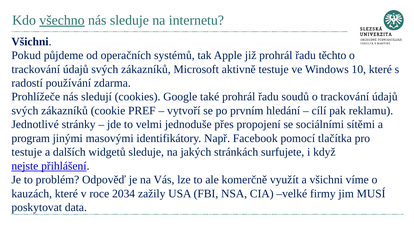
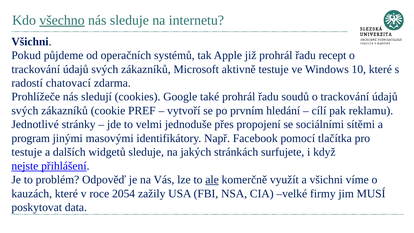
těchto: těchto -> recept (332, 55)
používání: používání -> chatovací (68, 83)
ale underline: none -> present (212, 180)
2034: 2034 -> 2054 (124, 193)
